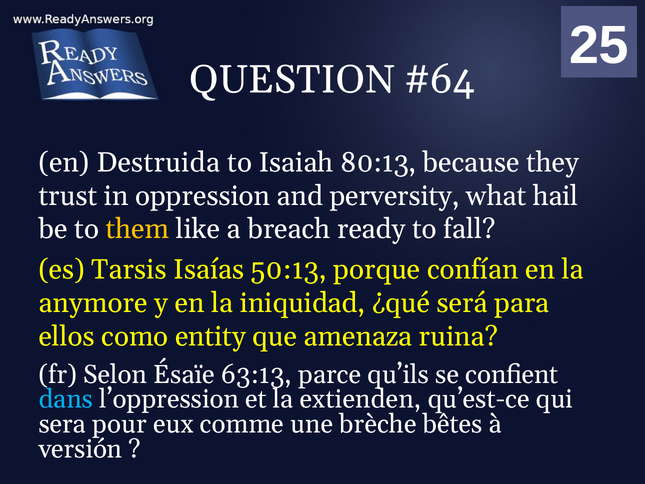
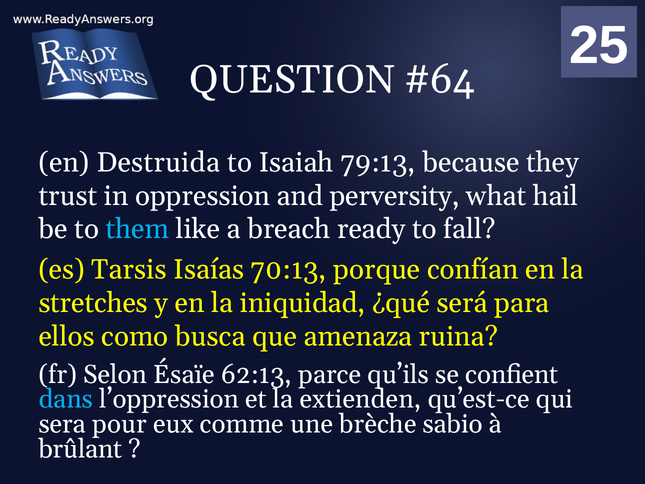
80:13: 80:13 -> 79:13 (378, 163)
them colour: yellow -> light blue (137, 229)
50:13: 50:13 -> 70:13 (289, 270)
anymore: anymore -> stretches (93, 303)
entity: entity -> busca (210, 336)
63:13: 63:13 -> 62:13 (256, 374)
bêtes: bêtes -> sabio (453, 424)
versión: versión -> brûlant (80, 449)
